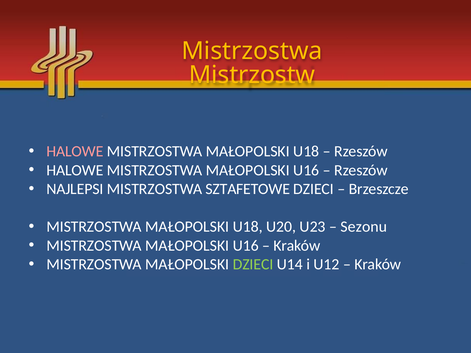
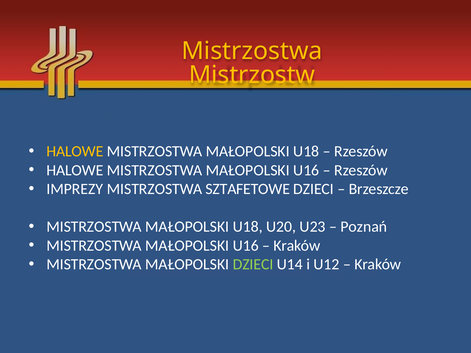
HALOWE colour: pink -> yellow (75, 152)
NAJLEPSI: NAJLEPSI -> IMPREZY (75, 189)
Sezonu: Sezonu -> Poznań (364, 227)
